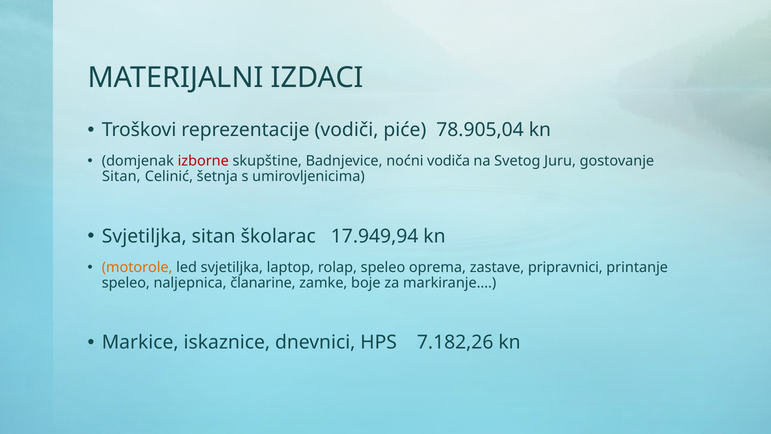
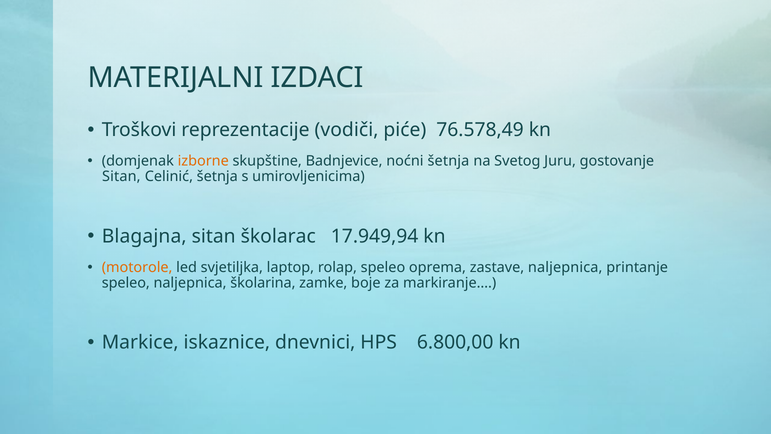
78.905,04: 78.905,04 -> 76.578,49 (480, 130)
izborne colour: red -> orange (203, 161)
noćni vodiča: vodiča -> šetnja (448, 161)
Svjetiljka: Svjetiljka -> Blagajna (144, 236)
zastave pripravnici: pripravnici -> naljepnica (565, 267)
članarine: članarine -> školarina (263, 283)
7.182,26: 7.182,26 -> 6.800,00 (455, 342)
